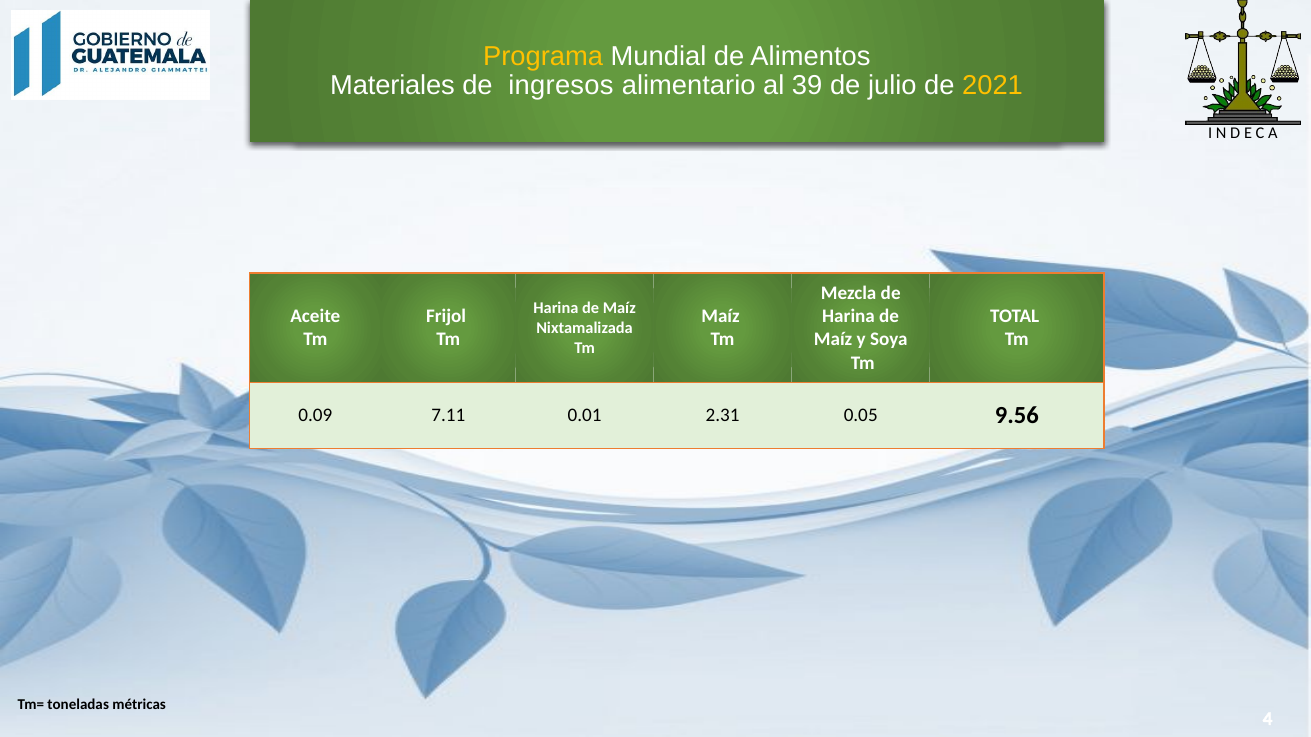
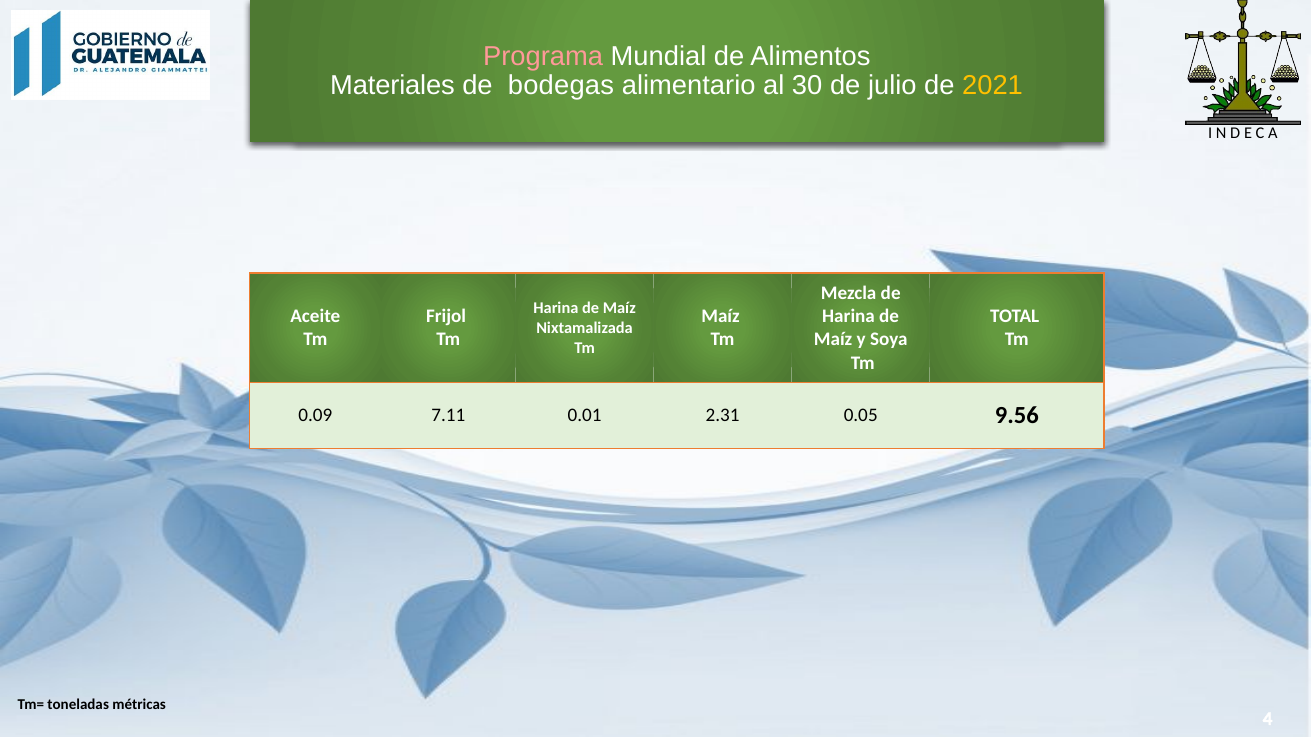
Programa colour: yellow -> pink (543, 56)
ingresos: ingresos -> bodegas (561, 86)
39: 39 -> 30 (807, 86)
